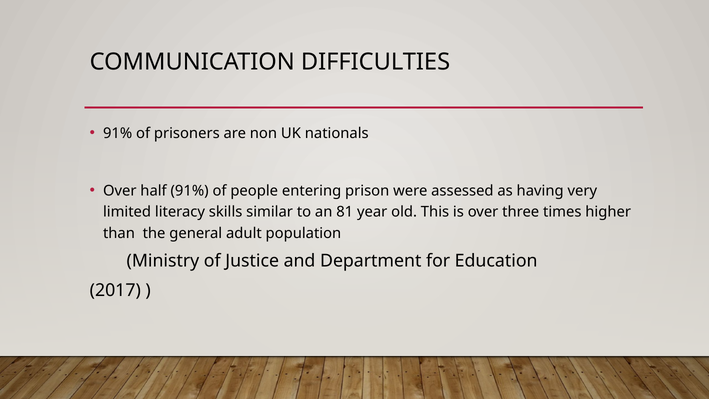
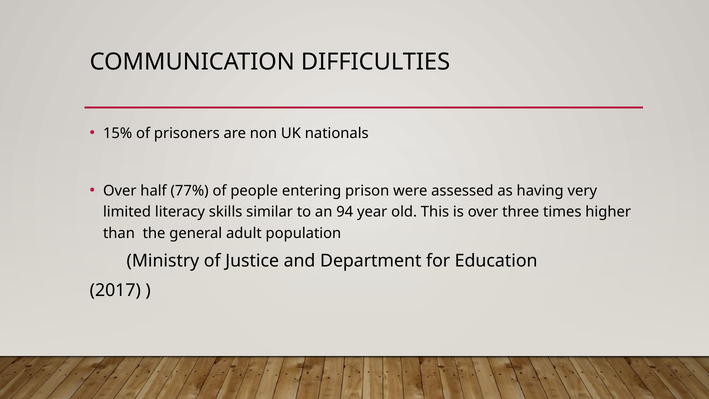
91%: 91% -> 15% (118, 133)
half 91%: 91% -> 77% (190, 191)
81: 81 -> 94 (345, 212)
